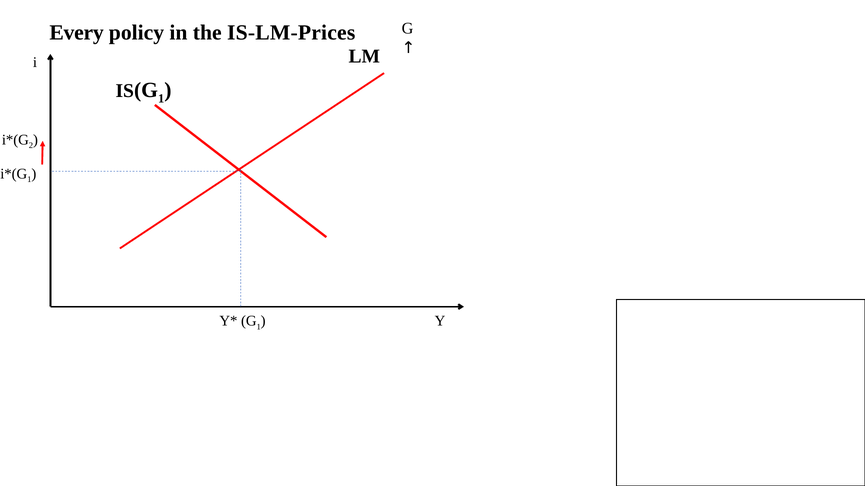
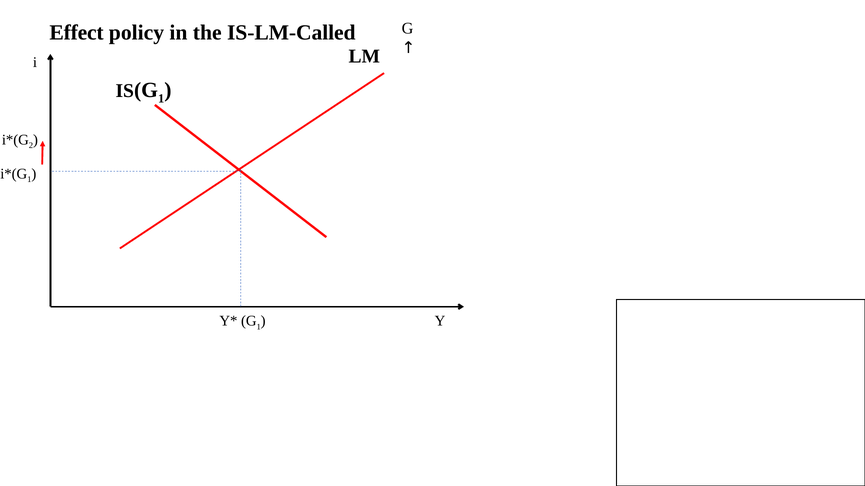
Every: Every -> Effect (77, 33)
IS-LM-Prices: IS-LM-Prices -> IS-LM-Called (291, 33)
